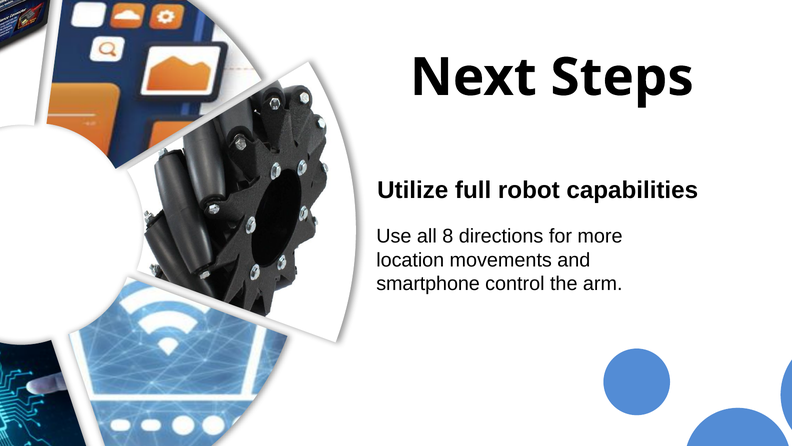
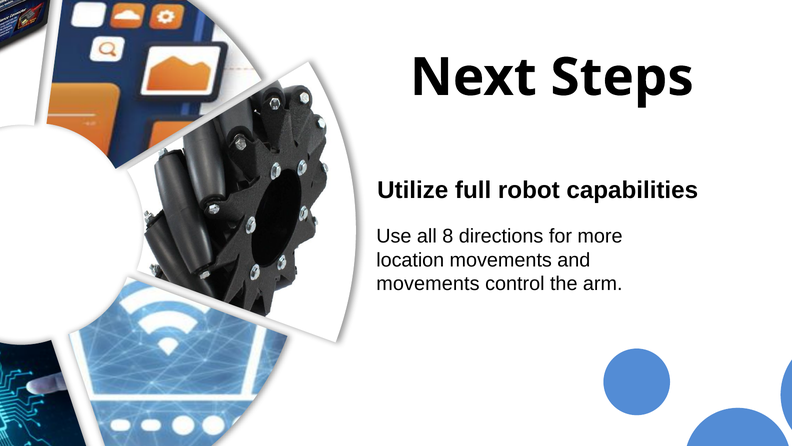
smartphone: smartphone -> movements (428, 284)
